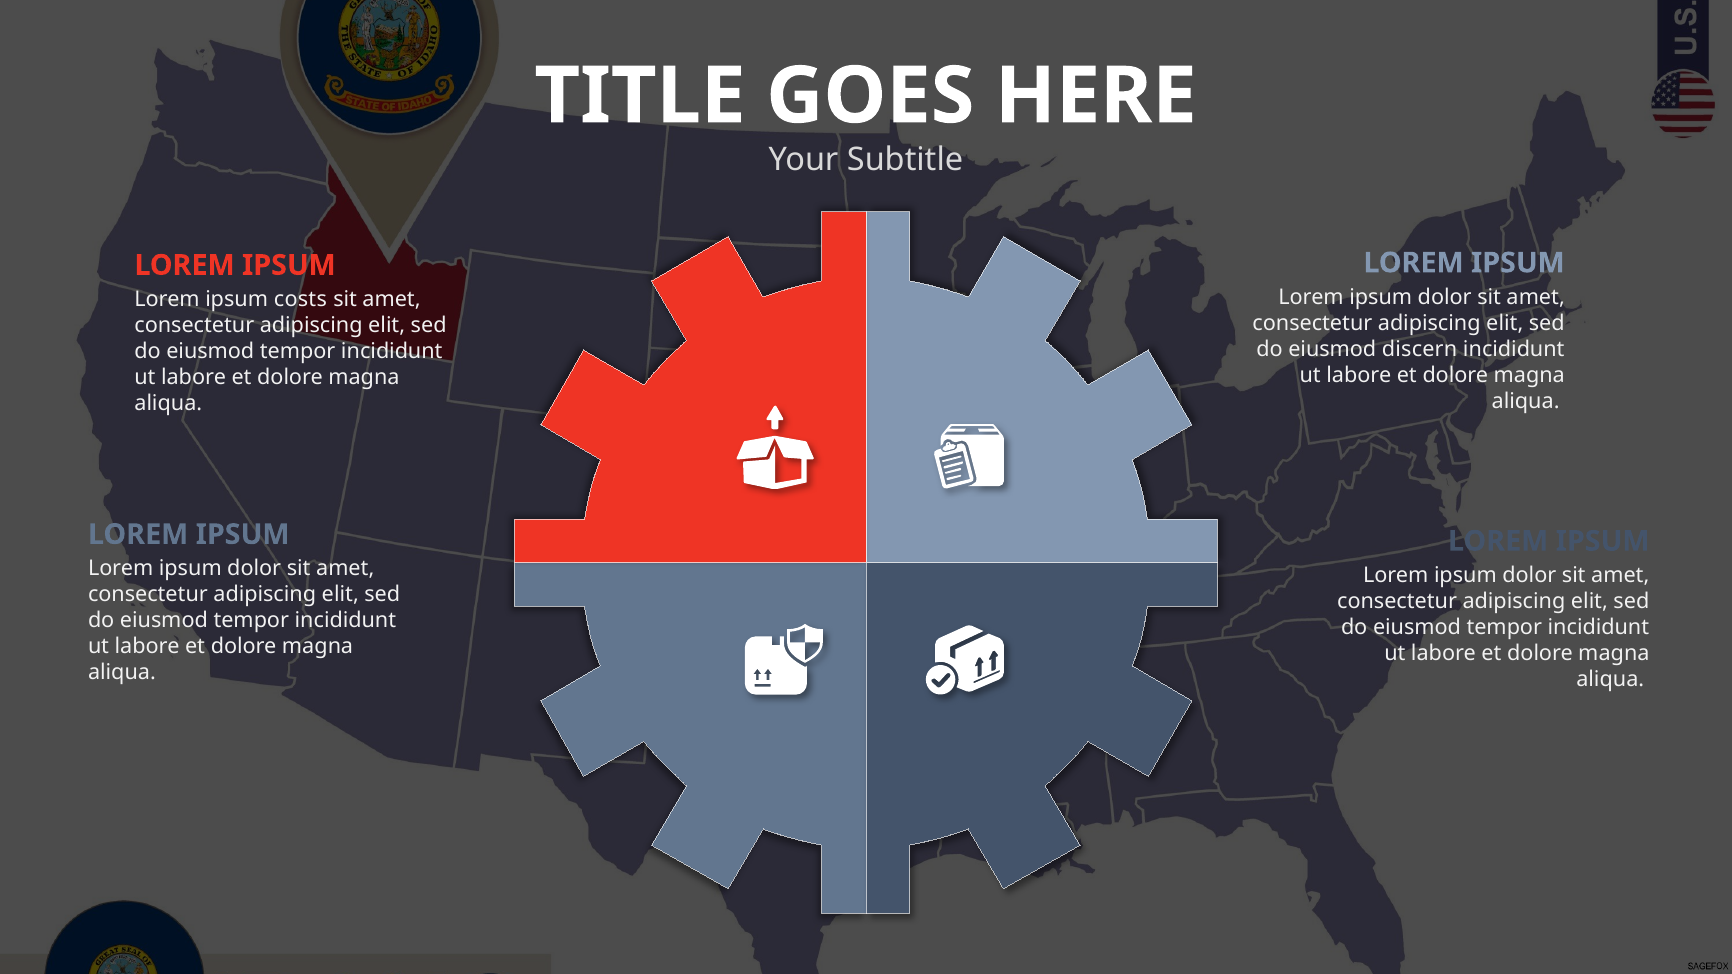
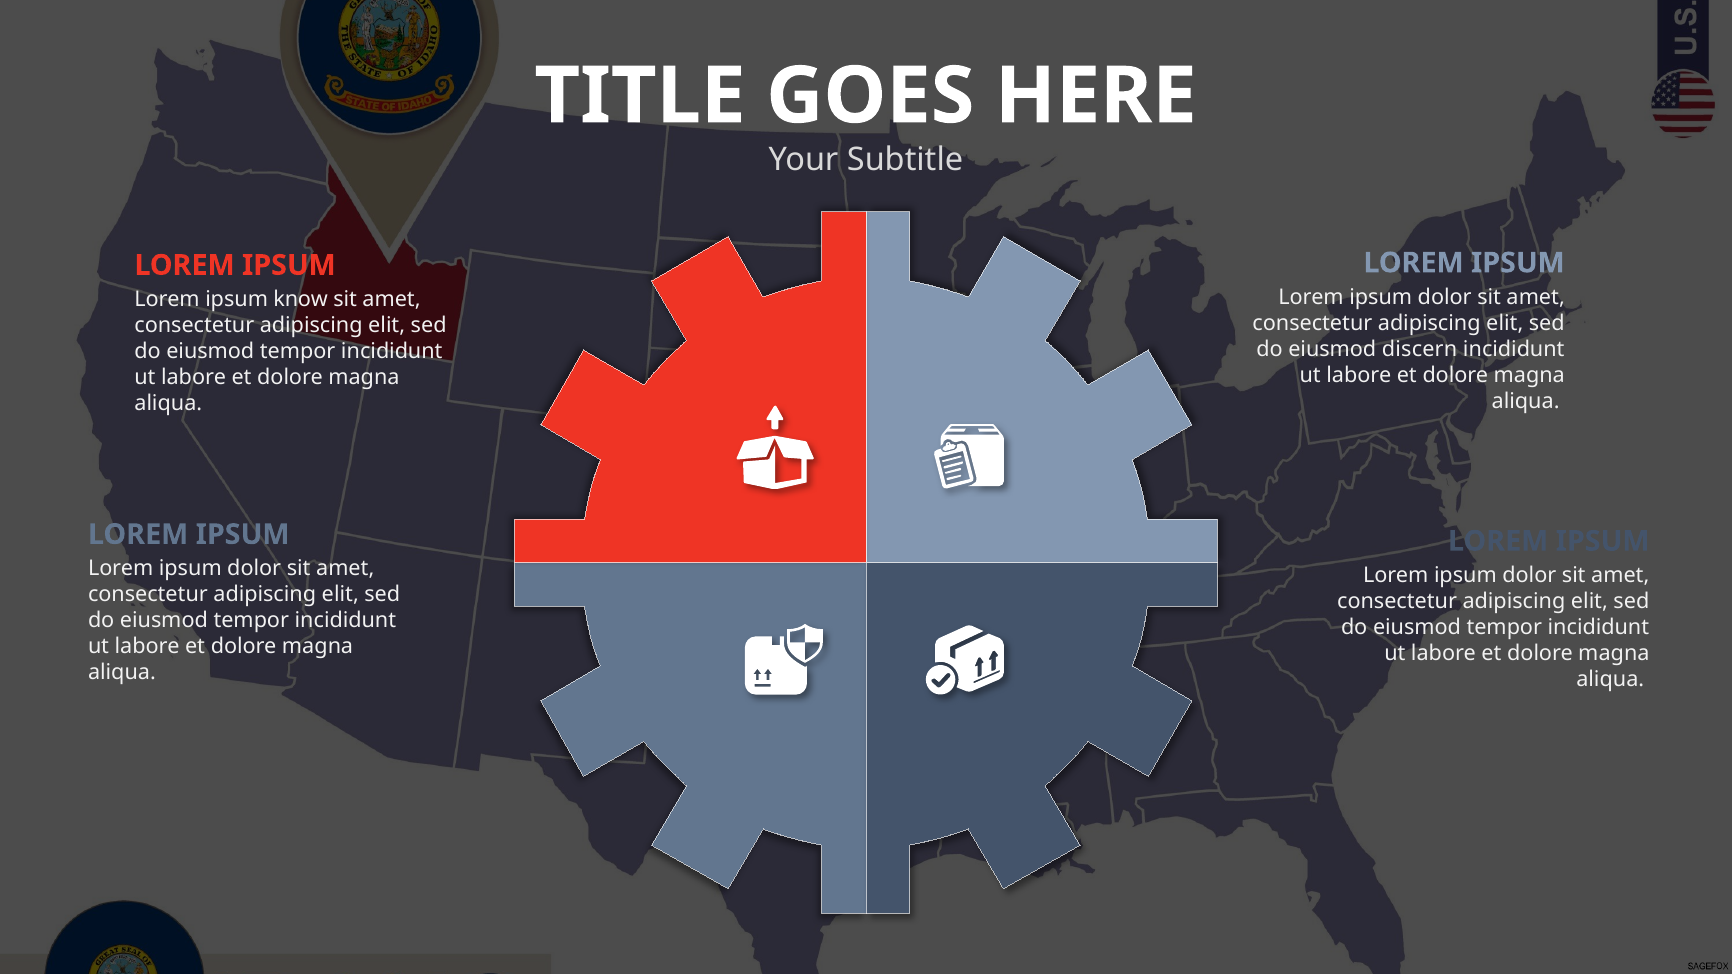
costs: costs -> know (301, 299)
